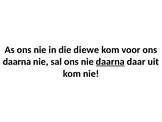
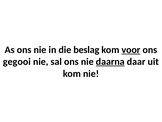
diewe: diewe -> beslag (86, 50)
voor underline: none -> present (131, 50)
daarna: daarna -> gegooi (17, 61)
